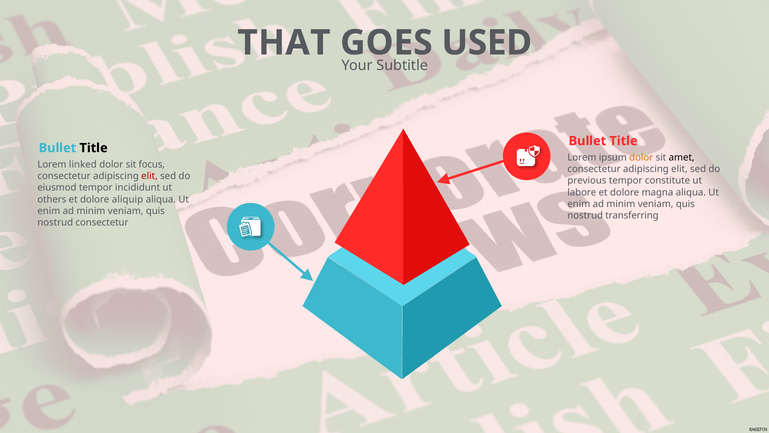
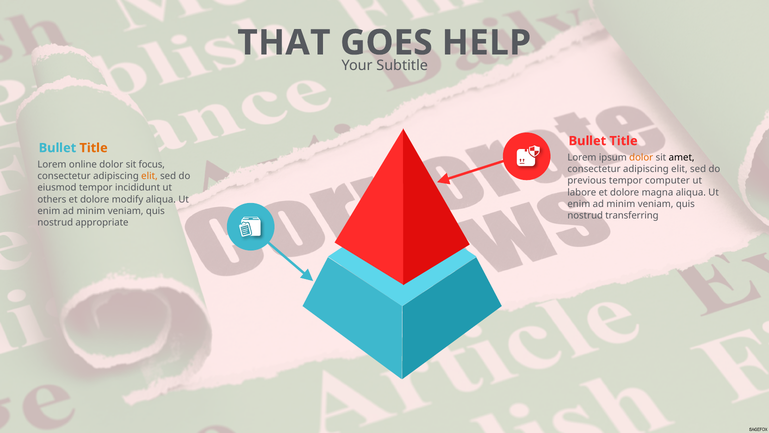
USED: USED -> HELP (486, 43)
Title colour: black -> orange (94, 148)
linked: linked -> online (83, 165)
elit colour: red -> orange (149, 176)
constitute: constitute -> computer (667, 181)
aliquip: aliquip -> modify (128, 199)
nostrud consectetur: consectetur -> appropriate (102, 222)
